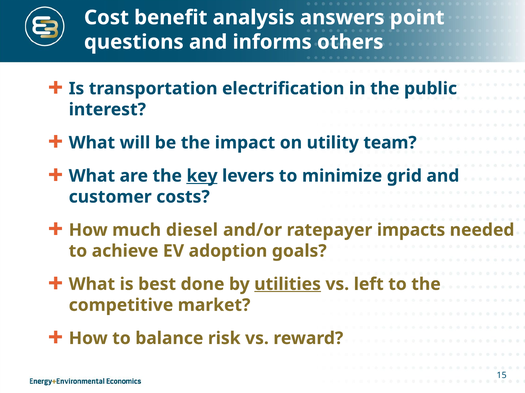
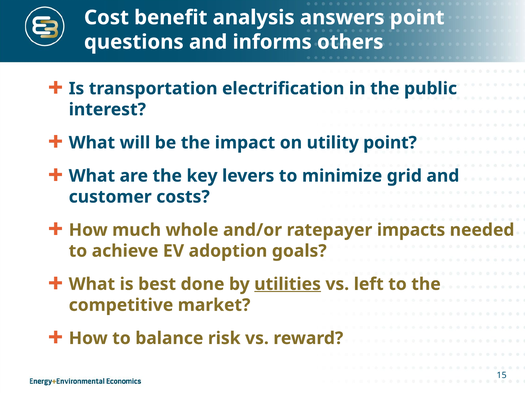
utility team: team -> point (390, 143)
key underline: present -> none (202, 176)
diesel: diesel -> whole (192, 230)
